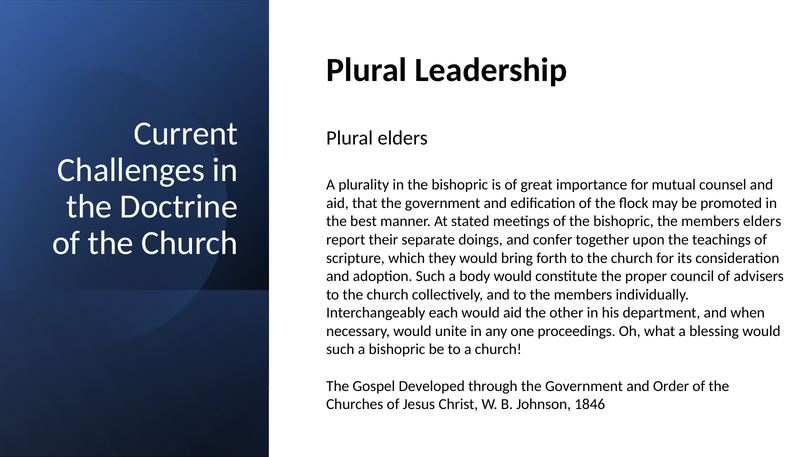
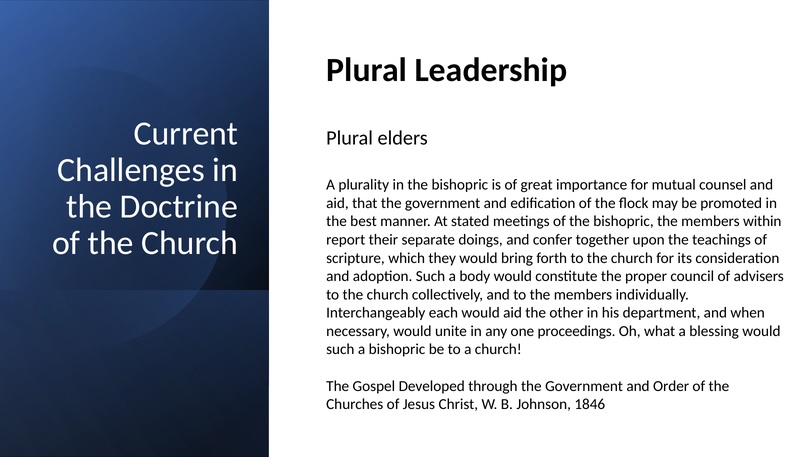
members elders: elders -> within (762, 221)
